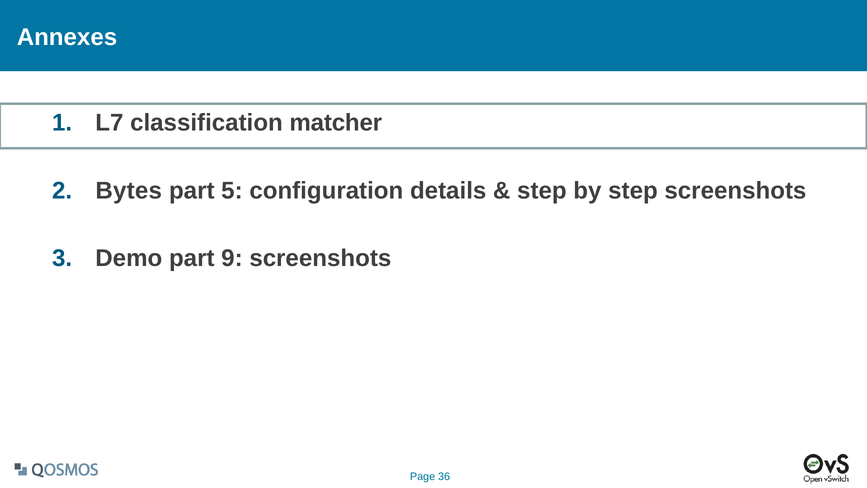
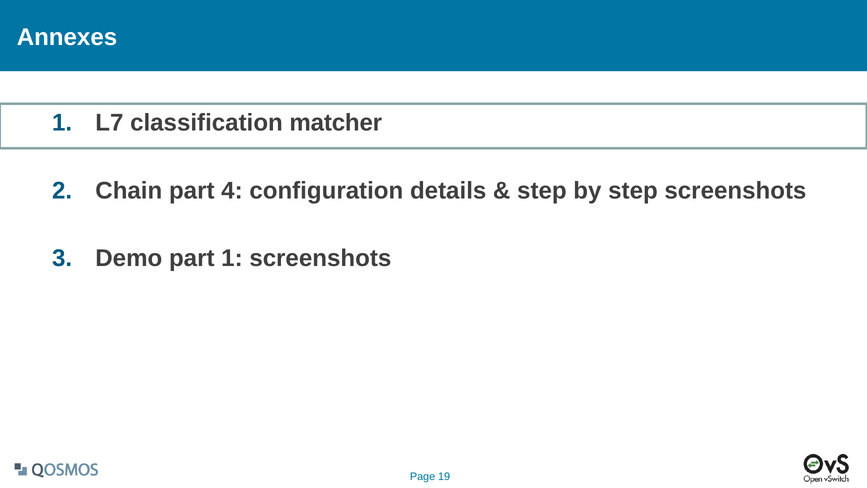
Bytes: Bytes -> Chain (129, 190)
5: 5 -> 4 (232, 190)
part 9: 9 -> 1 (232, 258)
36: 36 -> 19 (444, 476)
